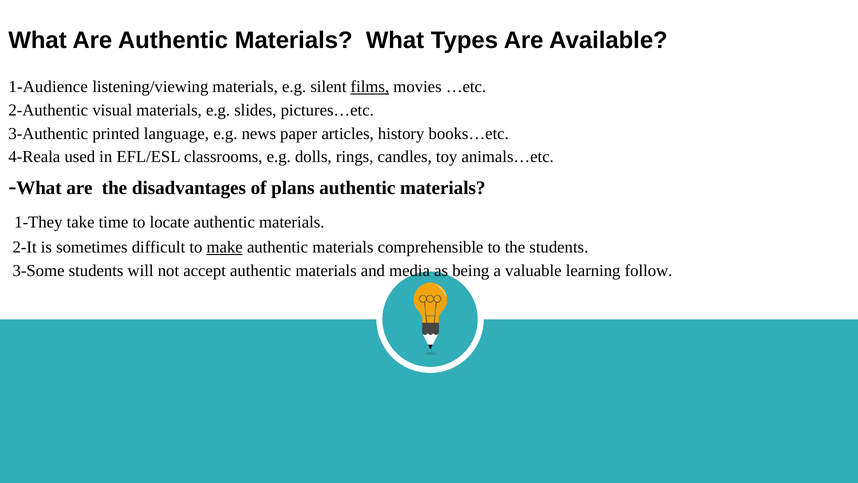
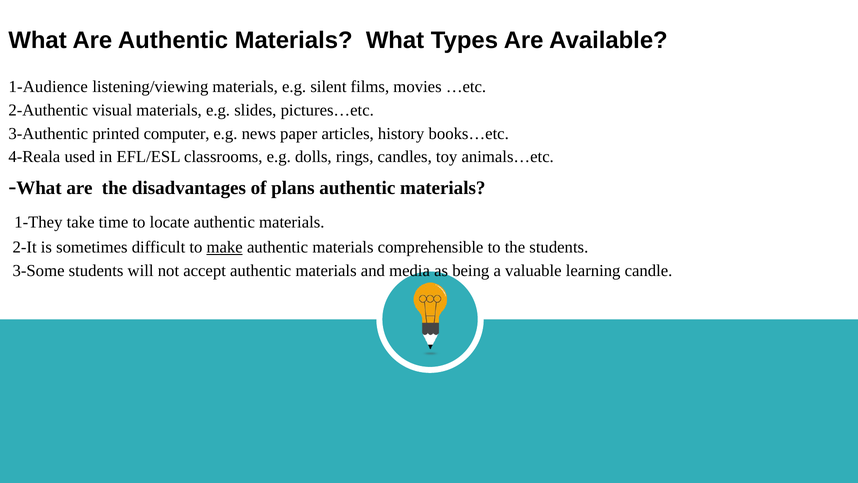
films underline: present -> none (370, 87)
language: language -> computer (177, 133)
follow: follow -> candle (649, 270)
